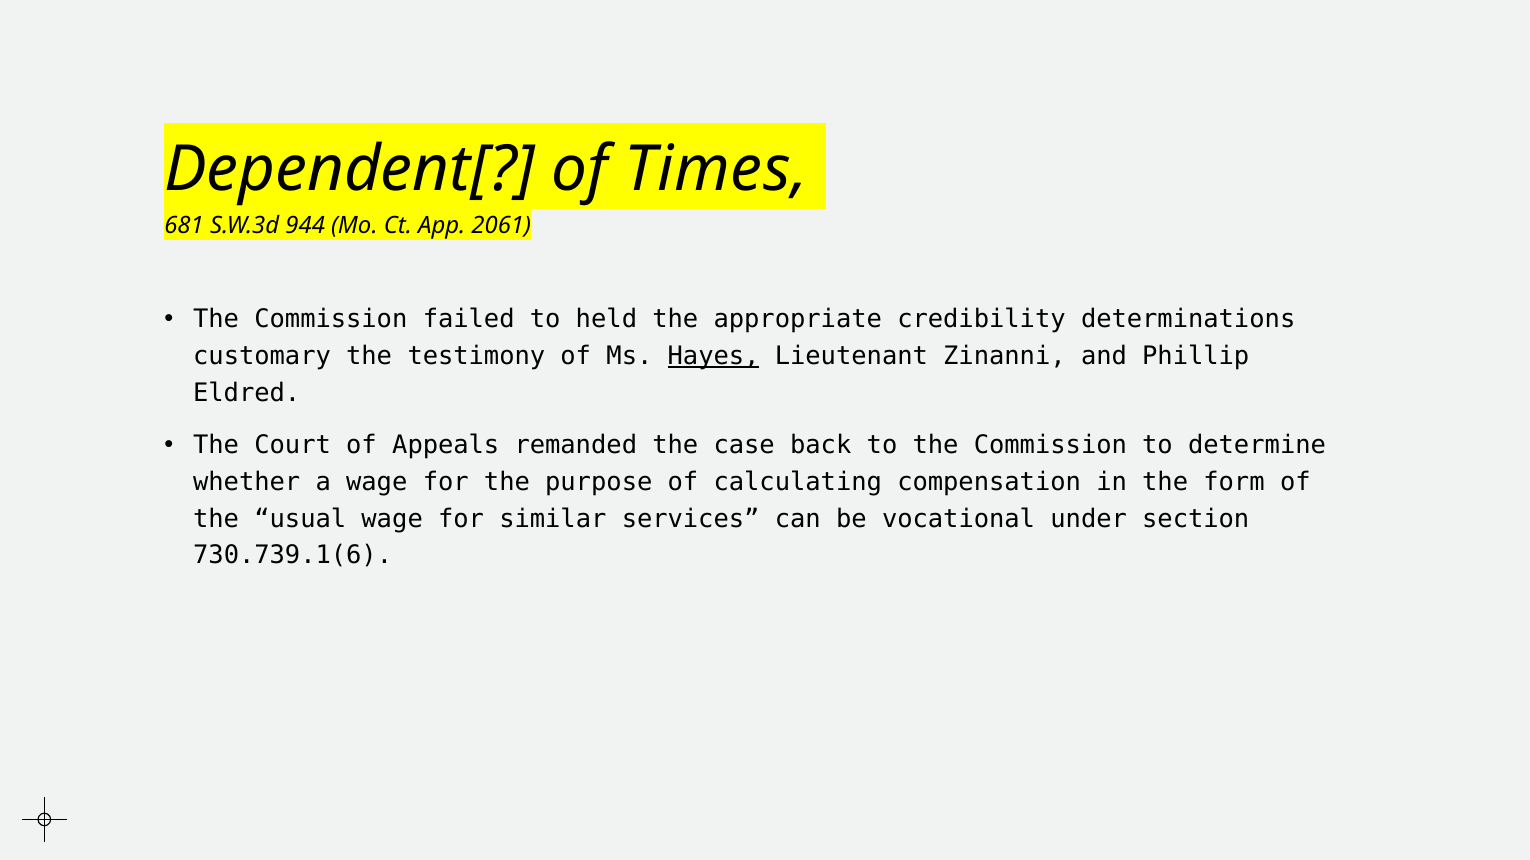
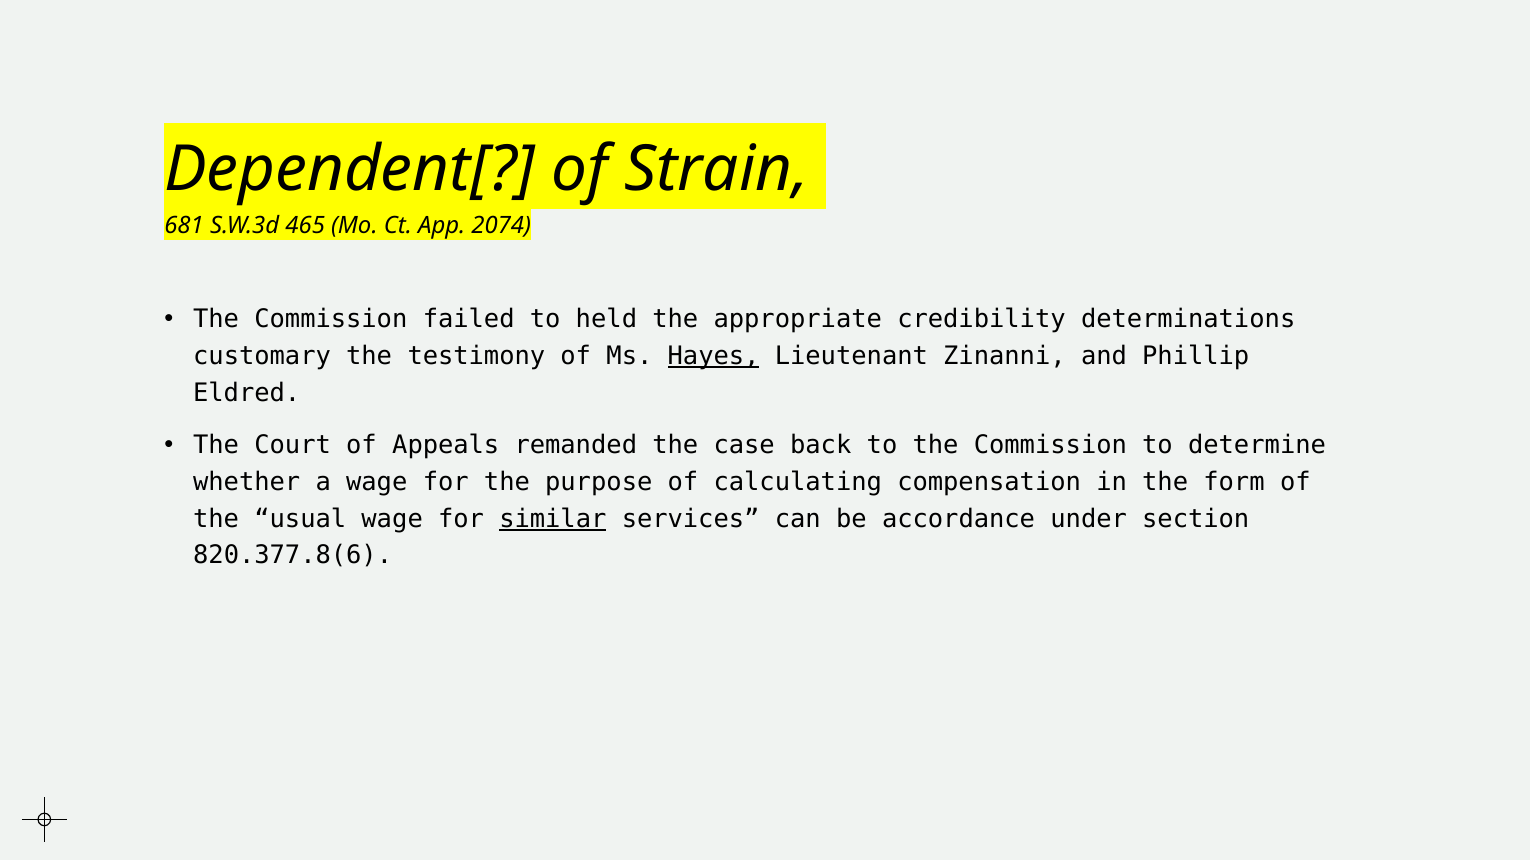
Times: Times -> Strain (716, 170)
944: 944 -> 465 (305, 225)
2061: 2061 -> 2074 (501, 225)
similar underline: none -> present (553, 519)
vocational: vocational -> accordance (959, 519)
730.739.1(6: 730.739.1(6 -> 820.377.8(6 (293, 556)
